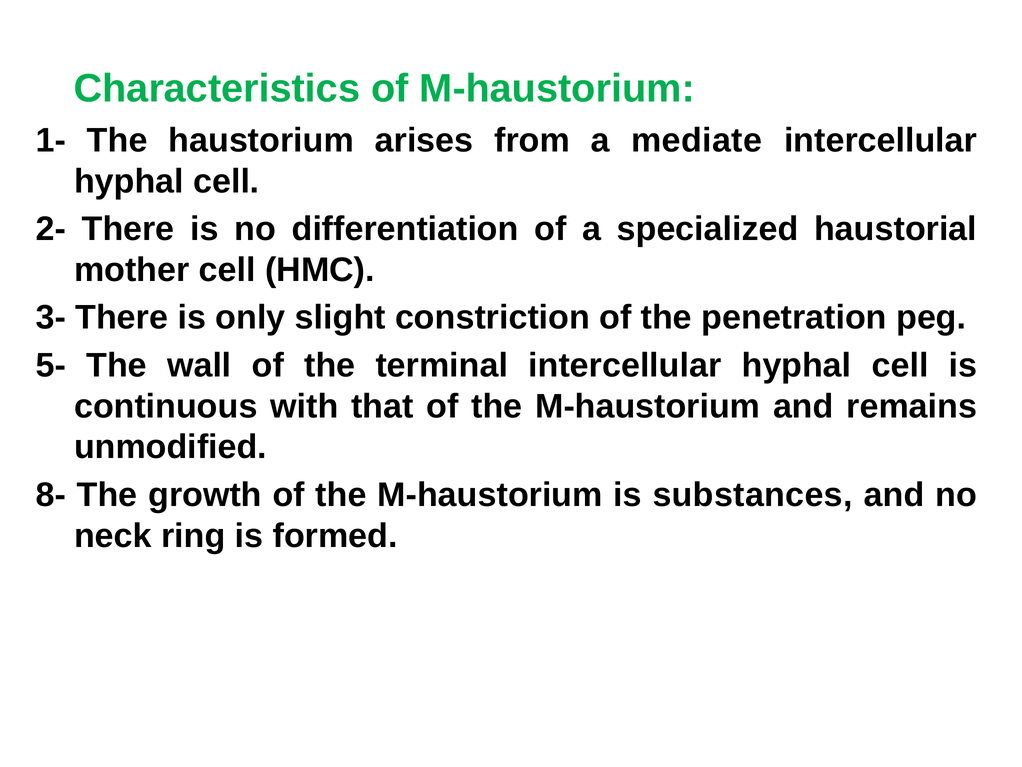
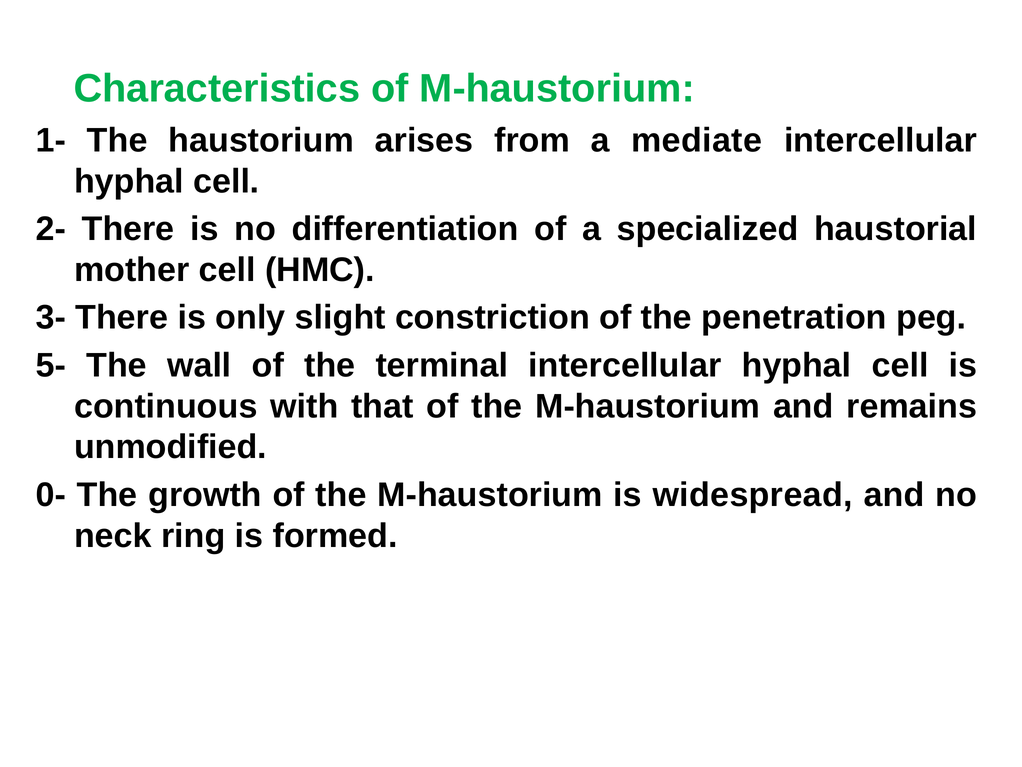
8-: 8- -> 0- (51, 495)
substances: substances -> widespread (753, 495)
